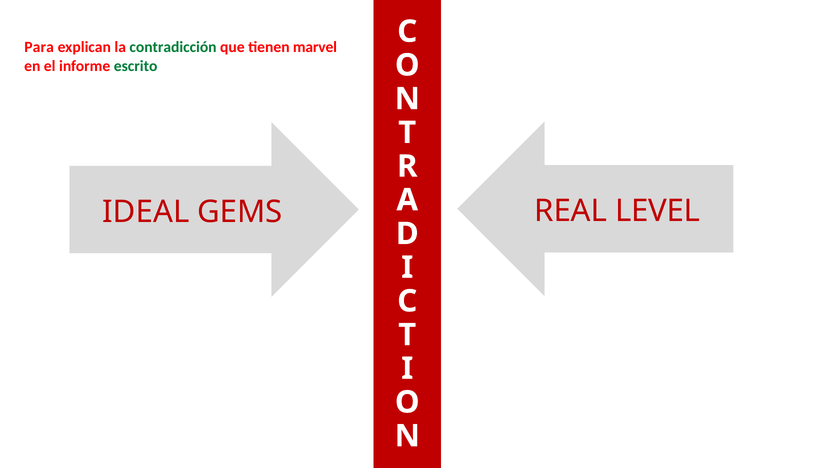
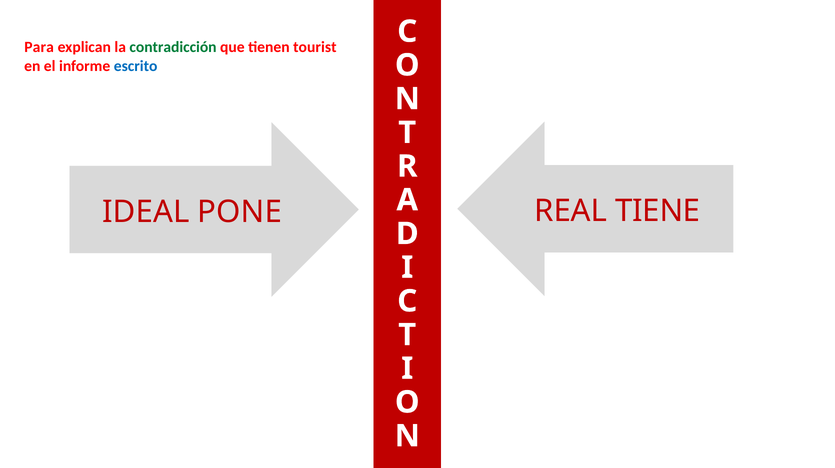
marvel: marvel -> tourist (315, 47)
escrito colour: green -> blue (136, 66)
GEMS: GEMS -> PONE (240, 212)
LEVEL: LEVEL -> TIENE (658, 211)
